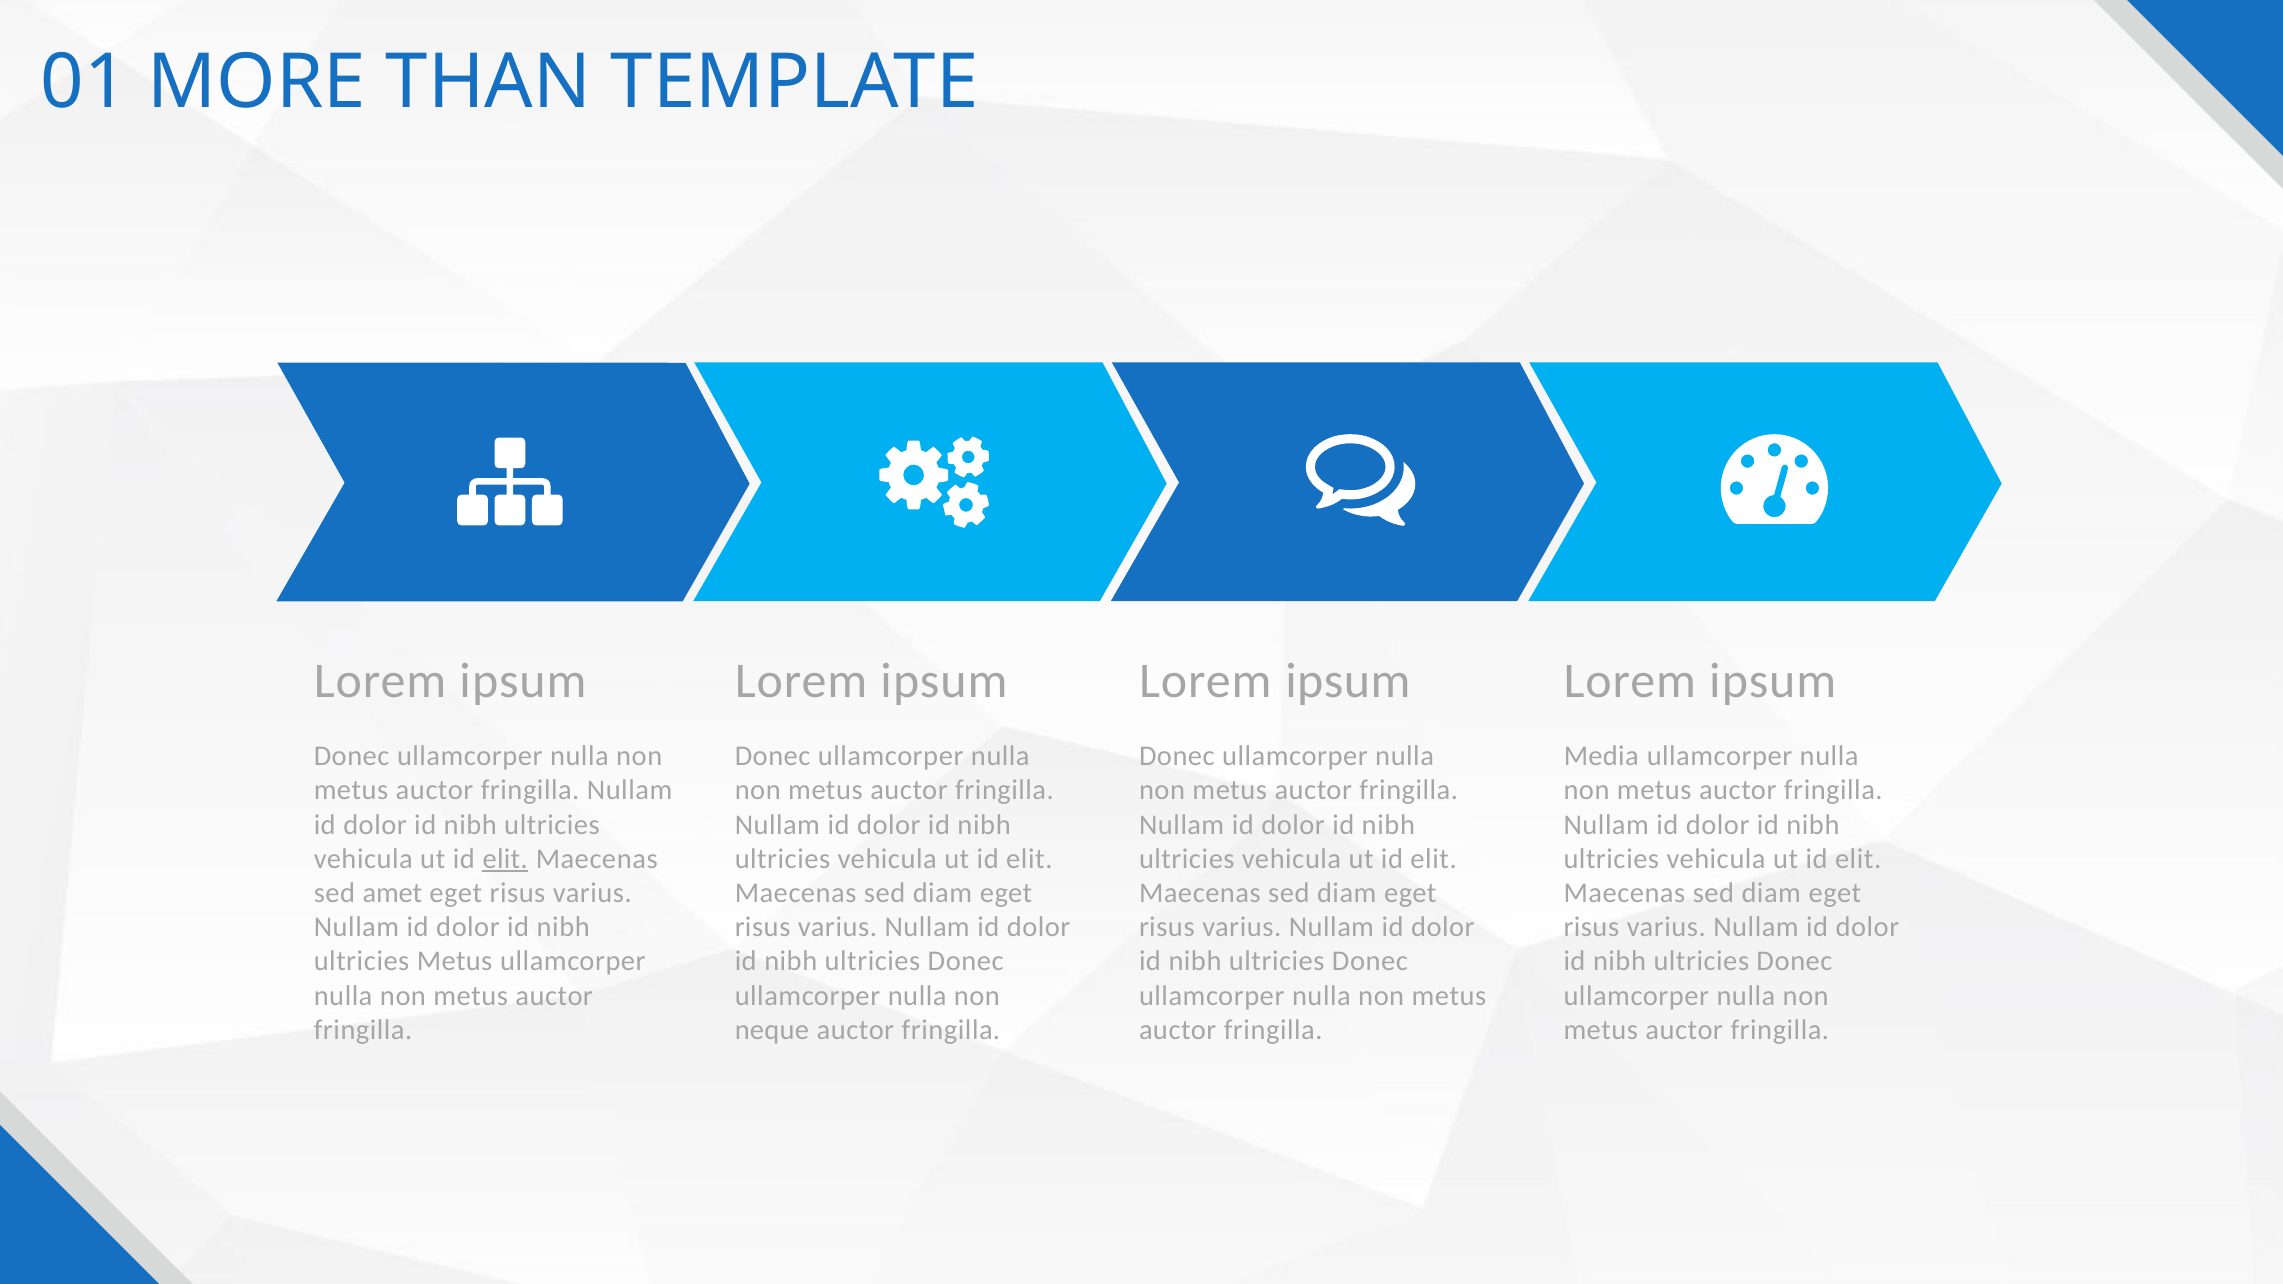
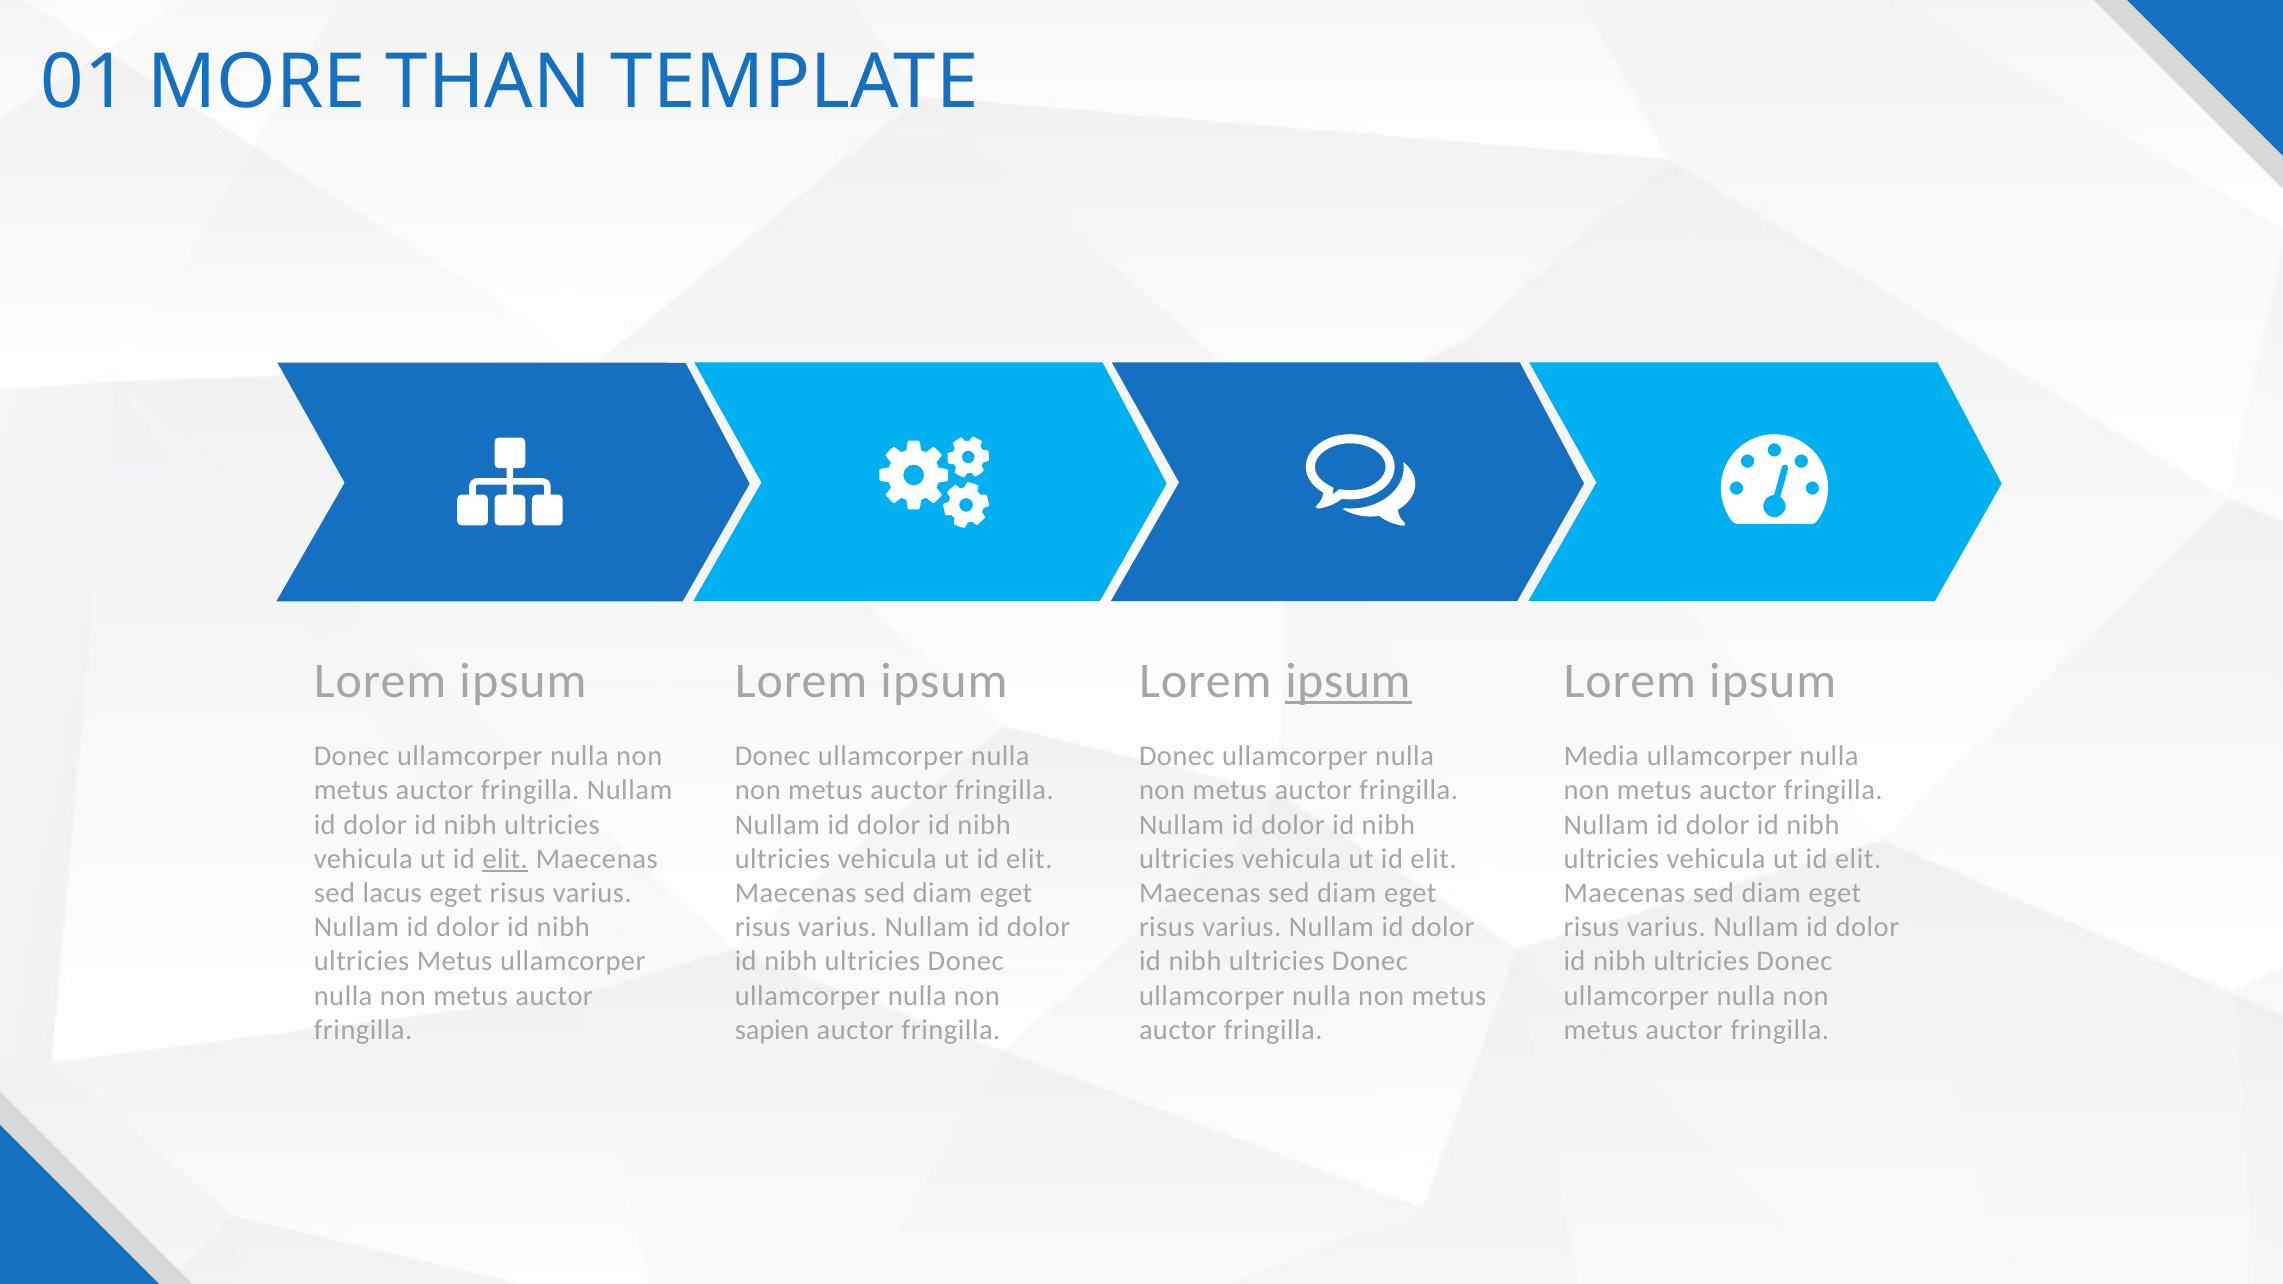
ipsum underline: none -> present (1348, 681)
amet: amet -> lacus (392, 893)
neque: neque -> sapien (772, 1030)
